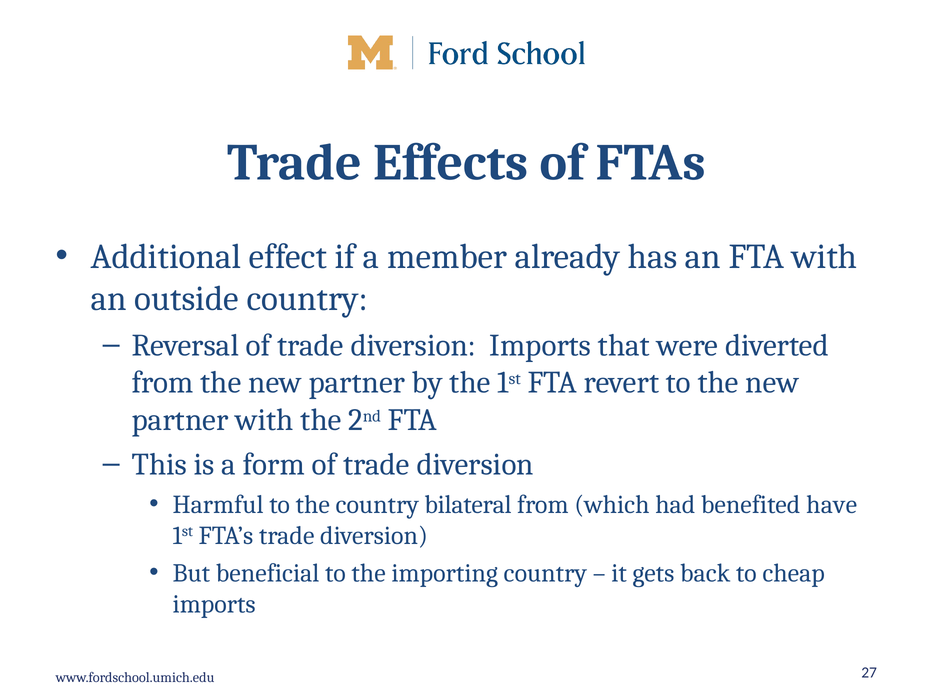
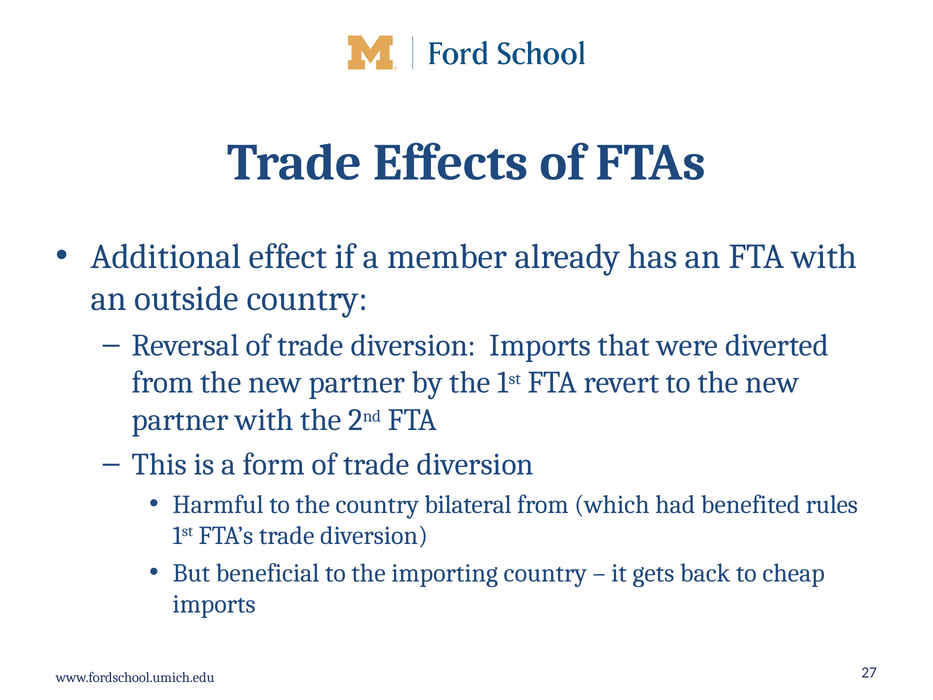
have: have -> rules (832, 504)
